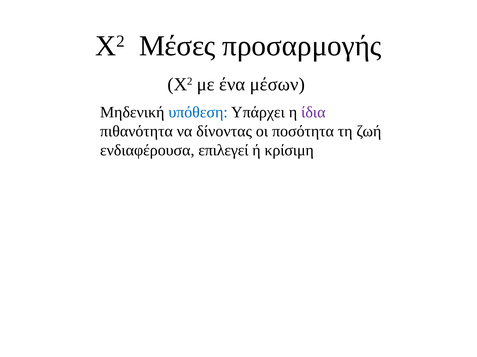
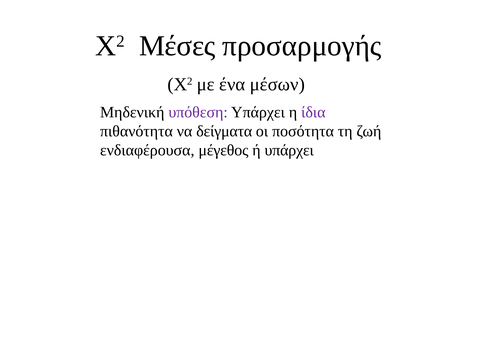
υπόθεση colour: blue -> purple (198, 112)
δίνοντας: δίνοντας -> δείγματα (224, 131)
επιλεγεί: επιλεγεί -> μέγεθος (223, 151)
ή κρίσιμη: κρίσιμη -> υπάρχει (289, 151)
